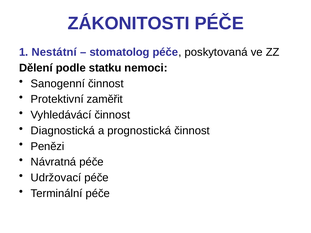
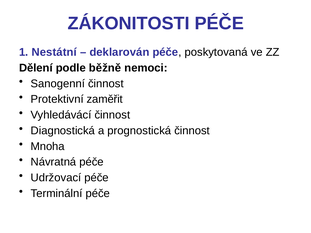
stomatolog: stomatolog -> deklarován (119, 52)
statku: statku -> běžně (105, 68)
Penězi: Penězi -> Mnoha (48, 146)
